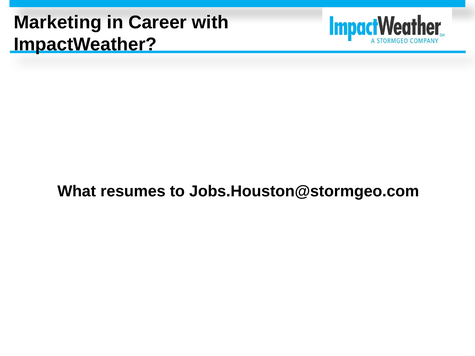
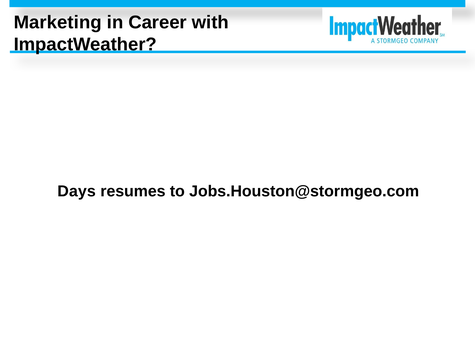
What: What -> Days (77, 192)
